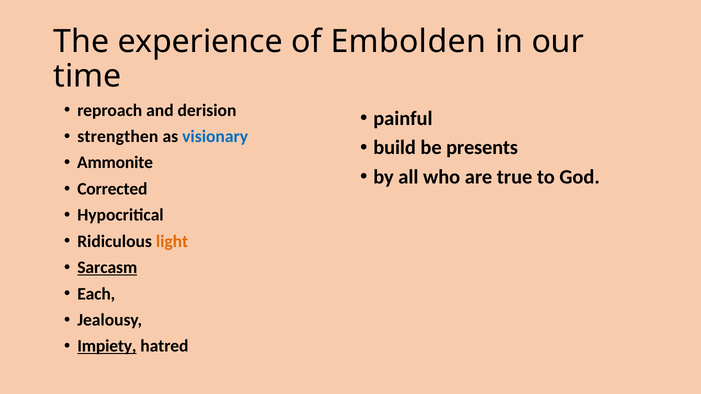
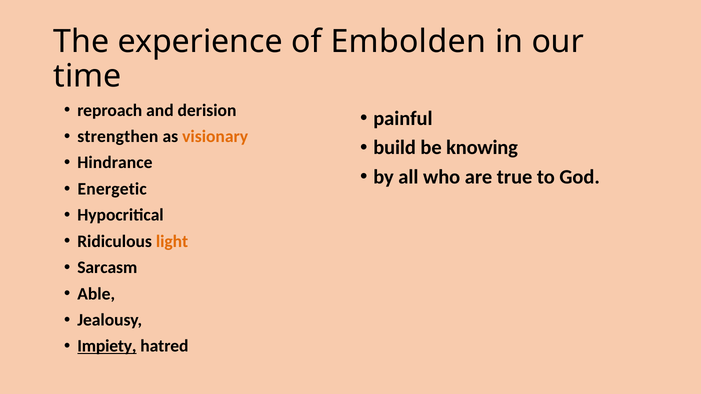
visionary colour: blue -> orange (215, 137)
presents: presents -> knowing (482, 148)
Ammonite: Ammonite -> Hindrance (115, 163)
Corrected: Corrected -> Energetic (112, 189)
Sarcasm underline: present -> none (107, 268)
Each: Each -> Able (96, 294)
